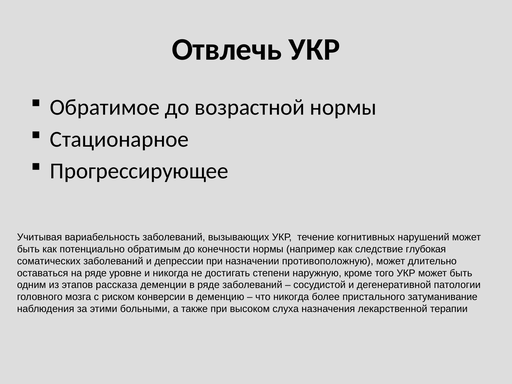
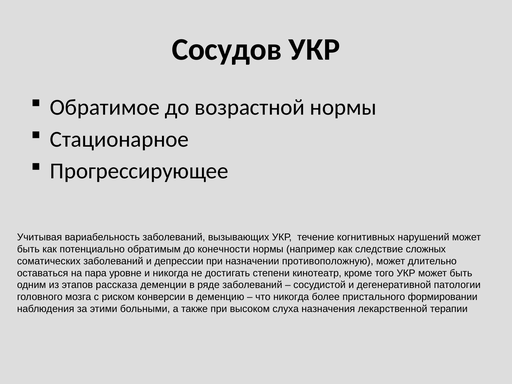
Отвлечь: Отвлечь -> Сосудов (227, 50)
глубокая: глубокая -> сложных (426, 249)
на ряде: ряде -> пара (96, 273)
наружную: наружную -> кинотеатр (317, 273)
затуманивание: затуманивание -> формировании (443, 297)
